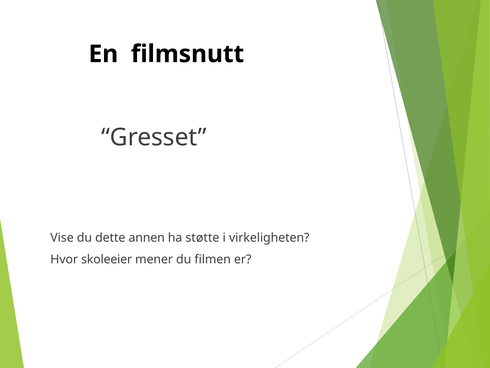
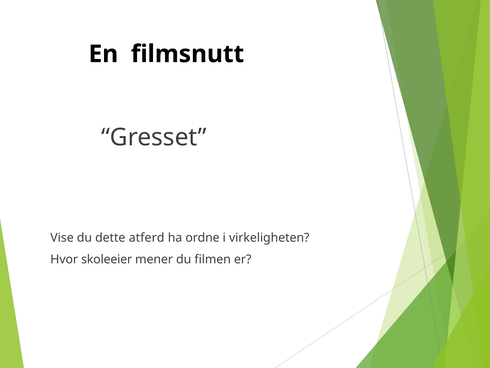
annen: annen -> atferd (147, 238)
støtte: støtte -> ordne (203, 238)
